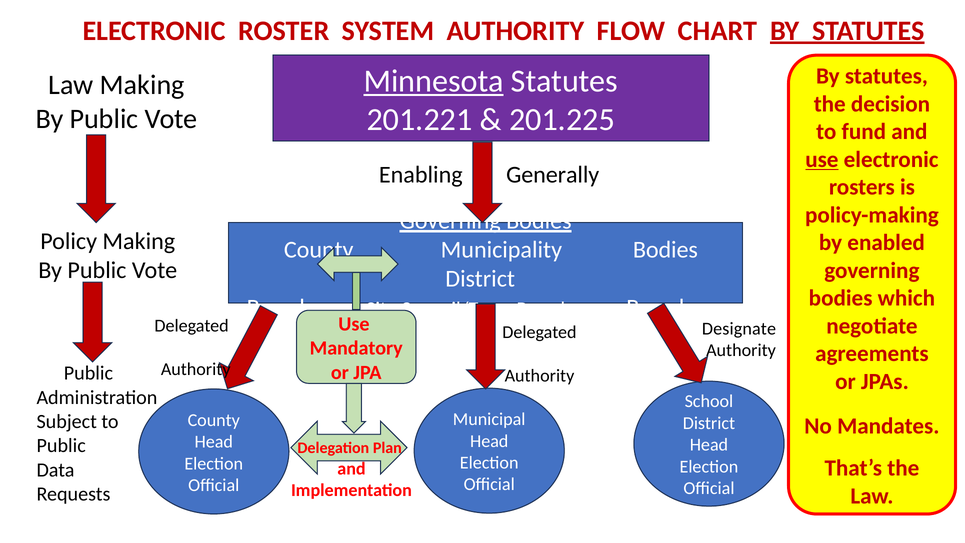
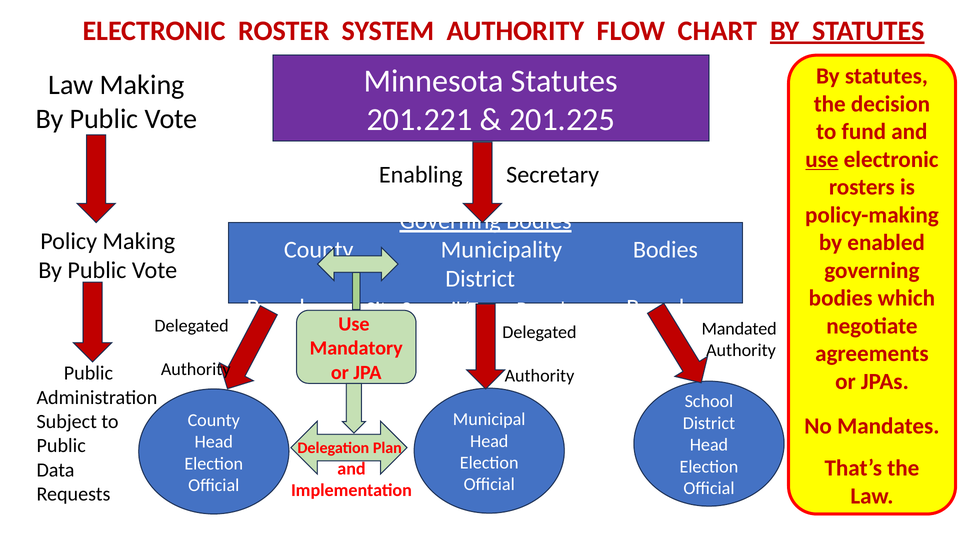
Minnesota underline: present -> none (434, 81)
Generally: Generally -> Secretary (553, 175)
Designate: Designate -> Mandated (739, 329)
